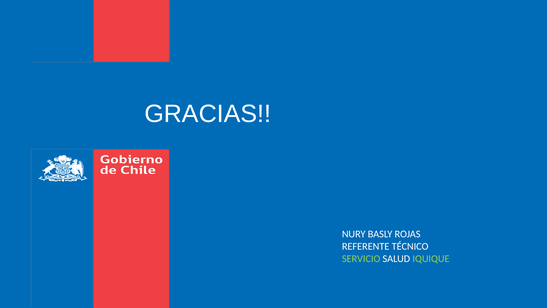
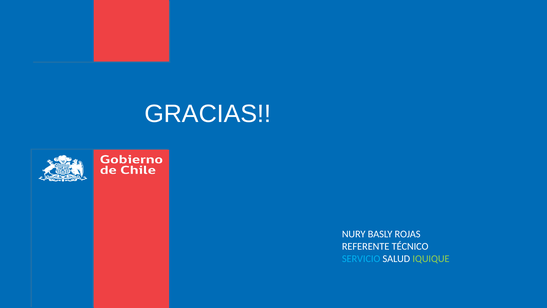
SERVICIO colour: light green -> light blue (361, 258)
